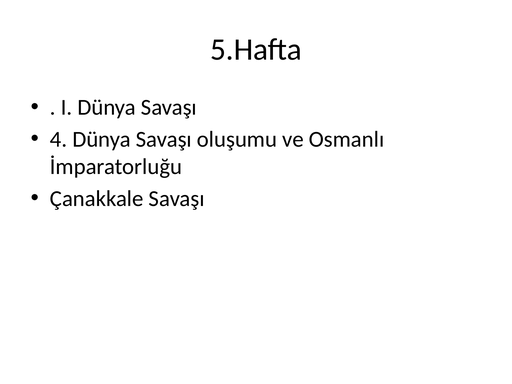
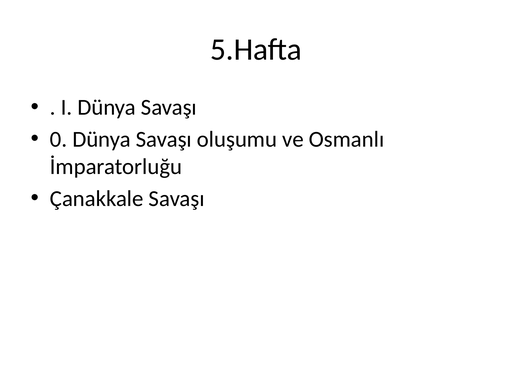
4: 4 -> 0 (59, 139)
